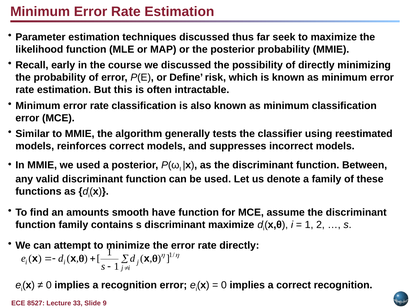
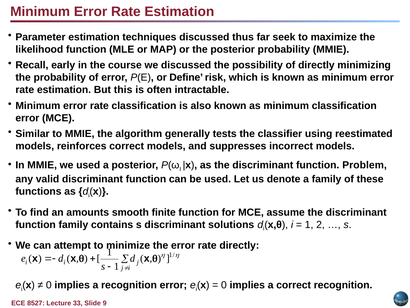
Between: Between -> Problem (365, 165)
have: have -> finite (164, 212)
discriminant maximize: maximize -> solutions (231, 224)
